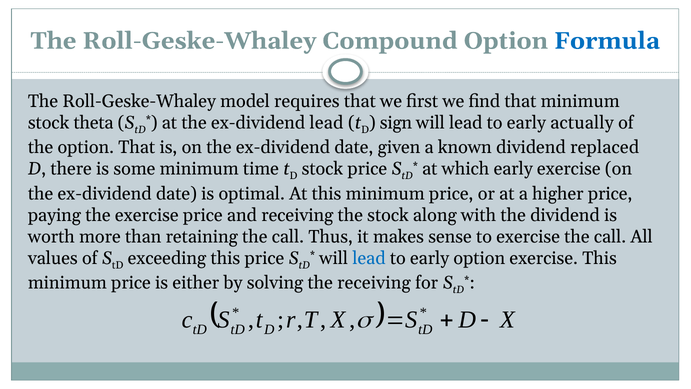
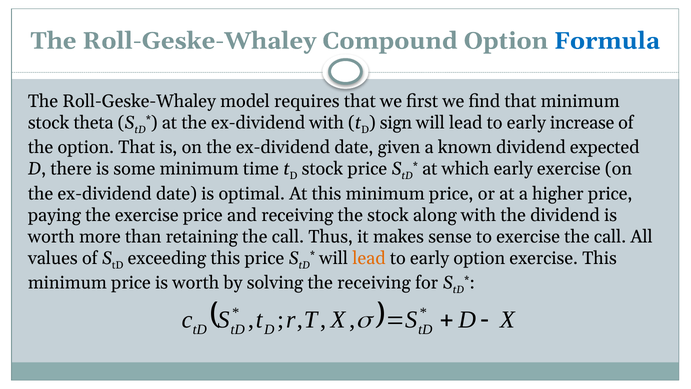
ex-dividend lead: lead -> with (327, 123)
actually: actually -> increase (582, 123)
replaced: replaced -> expected (605, 147)
lead colour: blue -> orange (369, 258)
price is either: either -> worth (196, 283)
